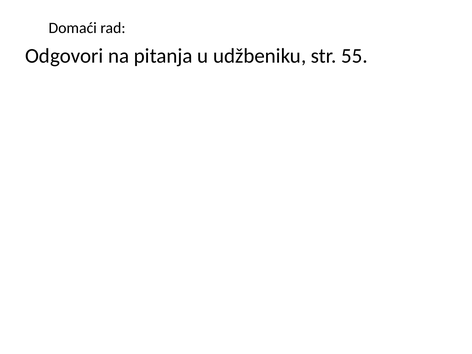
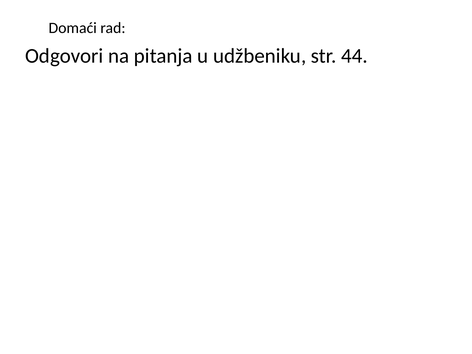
55: 55 -> 44 (354, 56)
